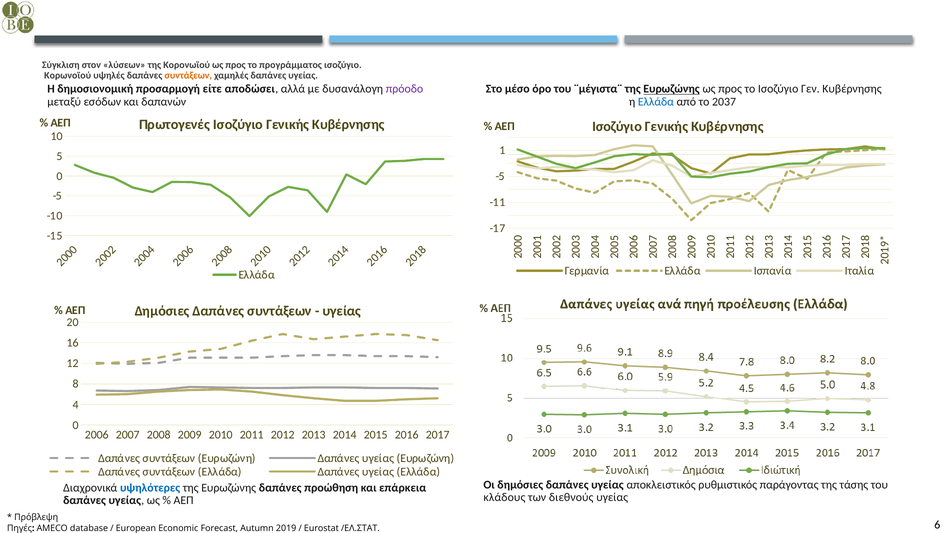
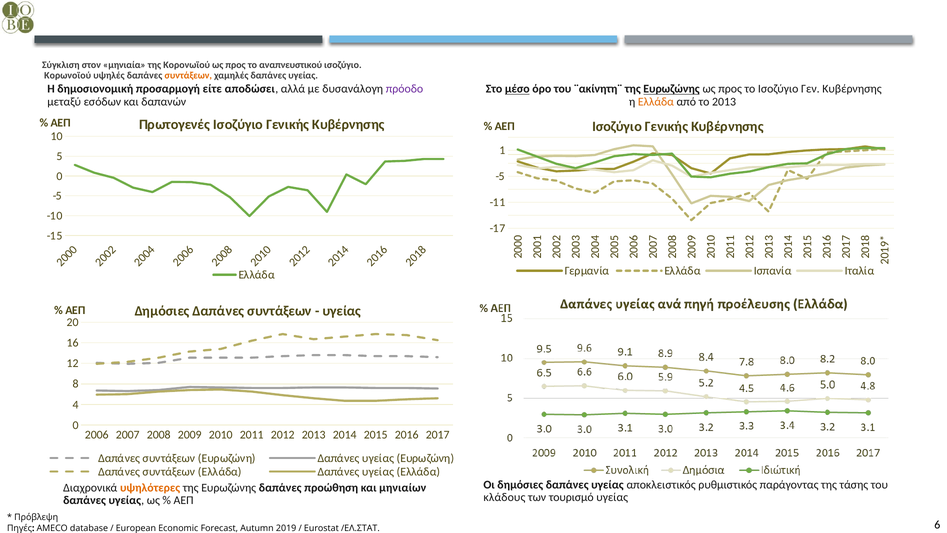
λύσεων: λύσεων -> μηνιαία (124, 65)
προγράμματος: προγράμματος -> αναπνευστικού (291, 65)
μέσο underline: none -> present (517, 89)
¨μέγιστα¨: ¨μέγιστα¨ -> ¨ακίνητη¨ (598, 89)
Ελλάδα colour: blue -> orange (656, 102)
το 2037: 2037 -> 2013 (724, 102)
υψηλότερες colour: blue -> orange (150, 488)
επάρκεια: επάρκεια -> μηνιαίων (403, 488)
διεθνούς: διεθνούς -> τουρισμό (571, 497)
